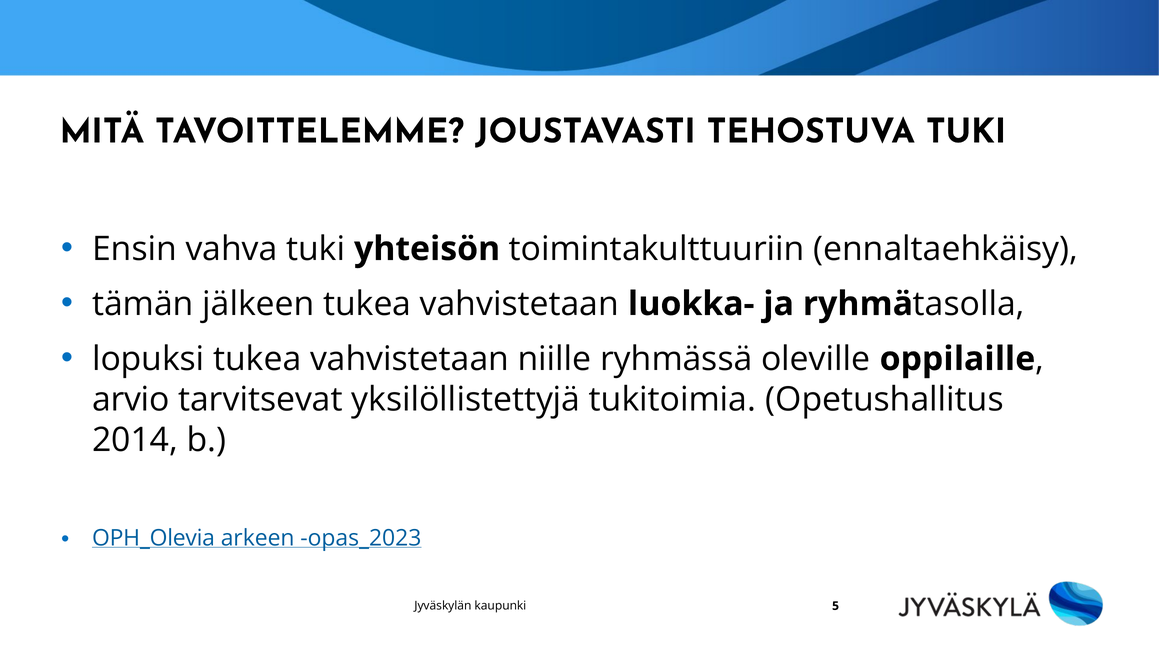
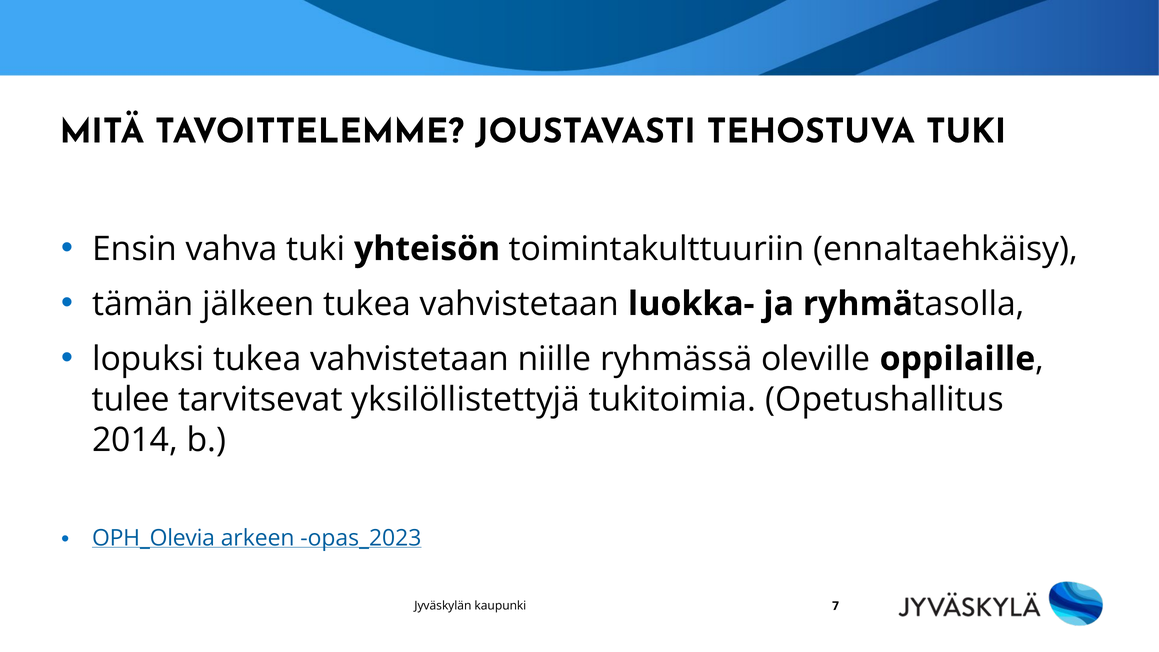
arvio: arvio -> tulee (131, 399)
5: 5 -> 7 (836, 606)
